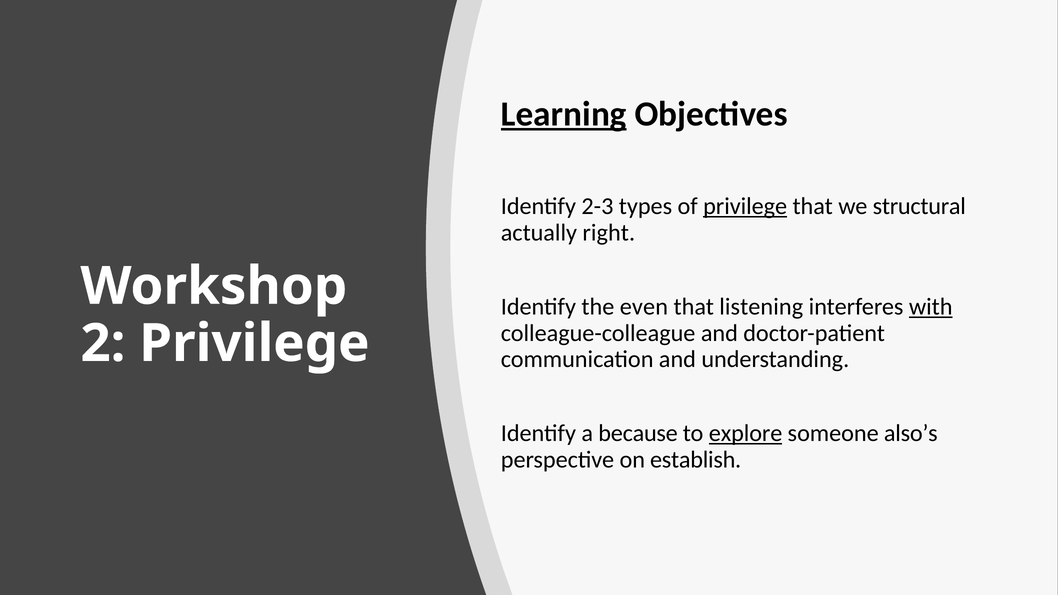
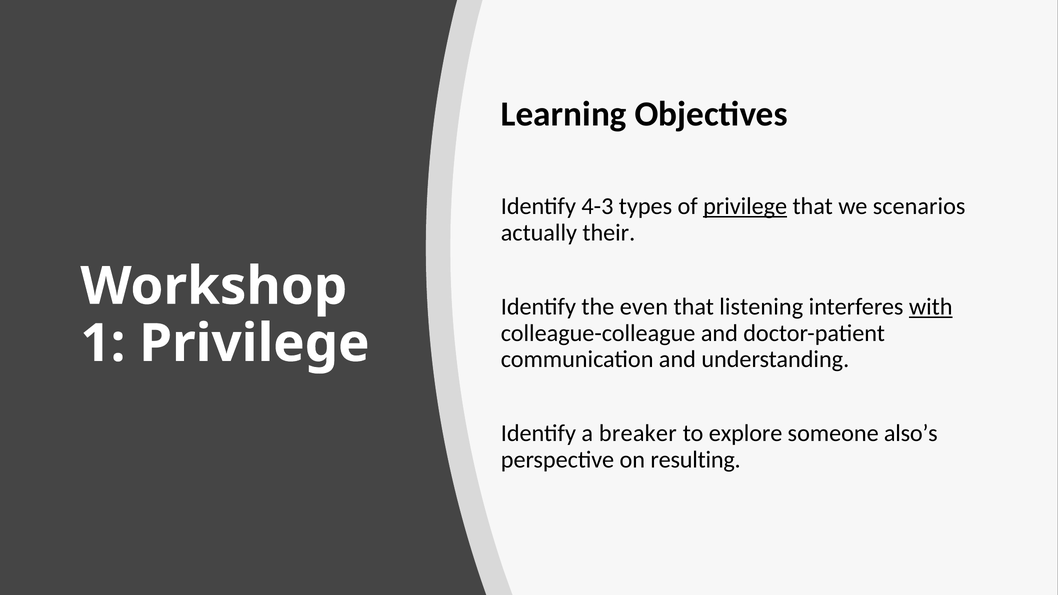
Learning underline: present -> none (564, 114)
2-3: 2-3 -> 4-3 (597, 206)
structural: structural -> scenarios (919, 206)
right: right -> their (609, 233)
2: 2 -> 1 (103, 344)
because: because -> breaker (638, 434)
explore underline: present -> none (746, 434)
establish: establish -> resulting (696, 460)
